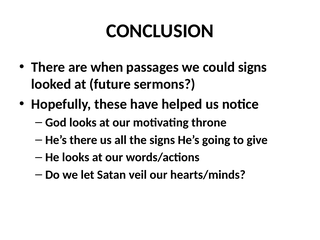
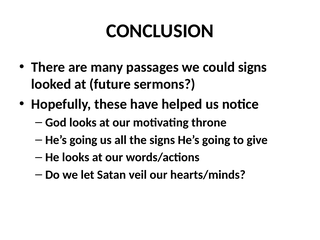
when: when -> many (107, 67)
there: there -> going (83, 140)
